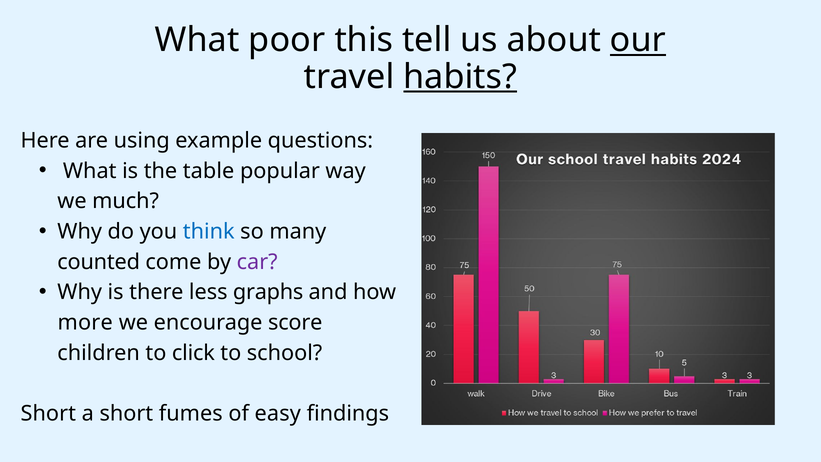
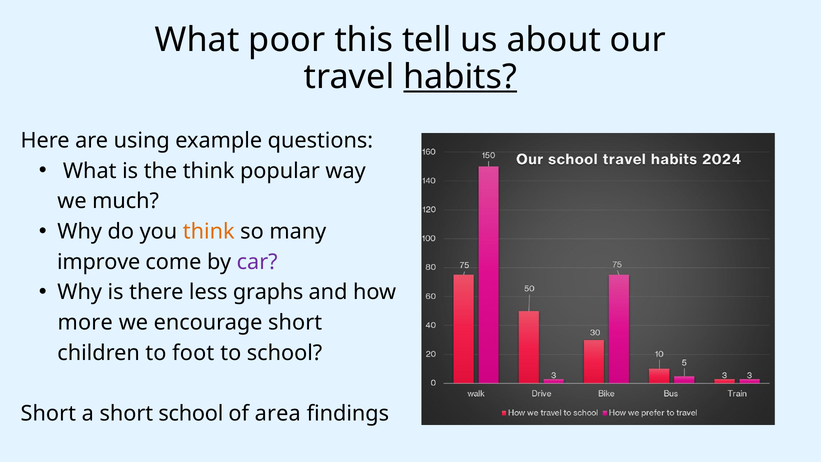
our underline: present -> none (638, 40)
the table: table -> think (209, 171)
think colour: blue -> orange (209, 231)
counted: counted -> improve (99, 262)
encourage score: score -> short (295, 322)
click: click -> foot (193, 353)
short fumes: fumes -> school (191, 413)
easy: easy -> area (278, 413)
